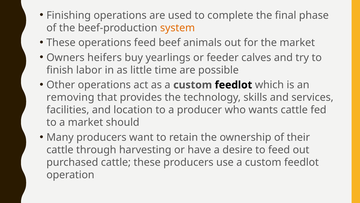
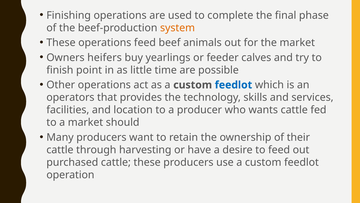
labor: labor -> point (89, 70)
feedlot colour: black -> blue (233, 85)
removing: removing -> operators (70, 97)
